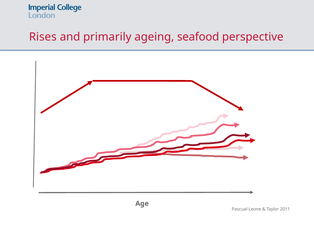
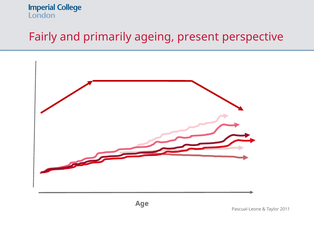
Rises: Rises -> Fairly (43, 37)
seafood: seafood -> present (198, 37)
